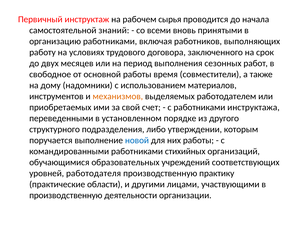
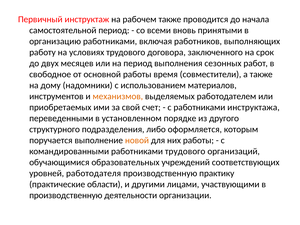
рабочем сырья: сырья -> также (170, 19)
самостоятельной знаний: знаний -> период (114, 30)
утверждении: утверждении -> оформляется (195, 129)
новой colour: blue -> orange (137, 140)
работниками стихийных: стихийных -> трудового (185, 151)
